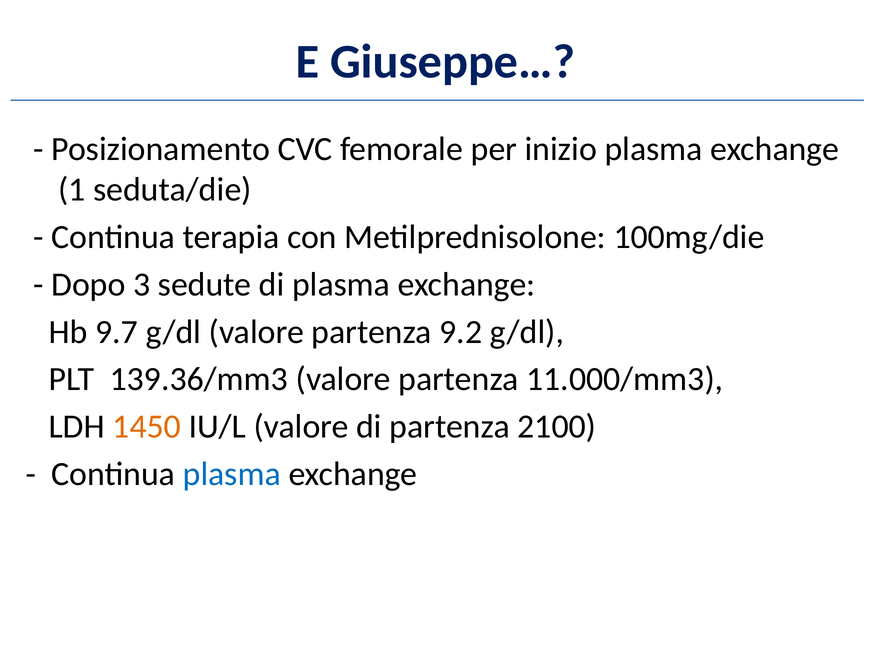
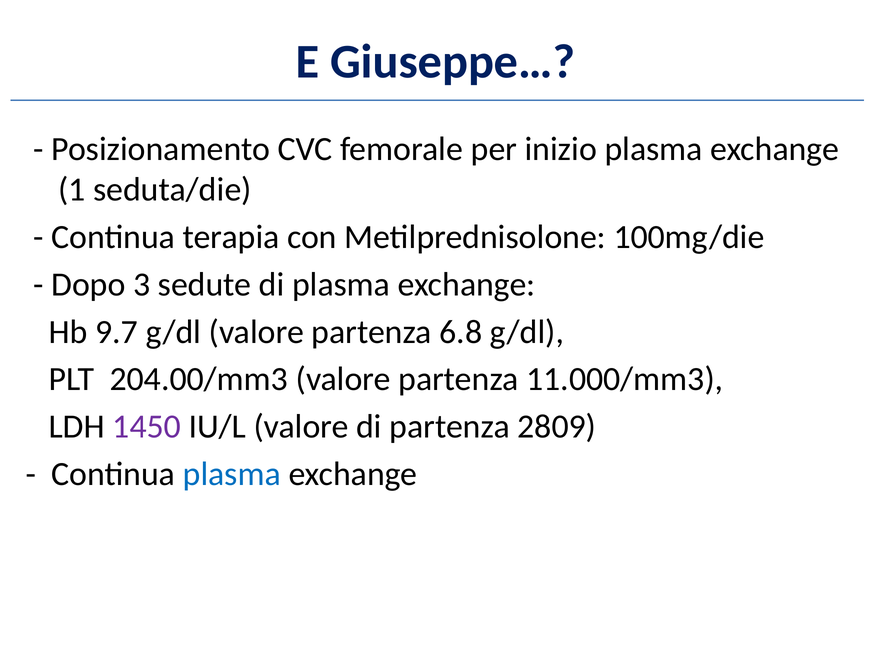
9.2: 9.2 -> 6.8 (461, 332)
139.36/mm3: 139.36/mm3 -> 204.00/mm3 (199, 379)
1450 colour: orange -> purple (147, 427)
2100: 2100 -> 2809 (557, 427)
